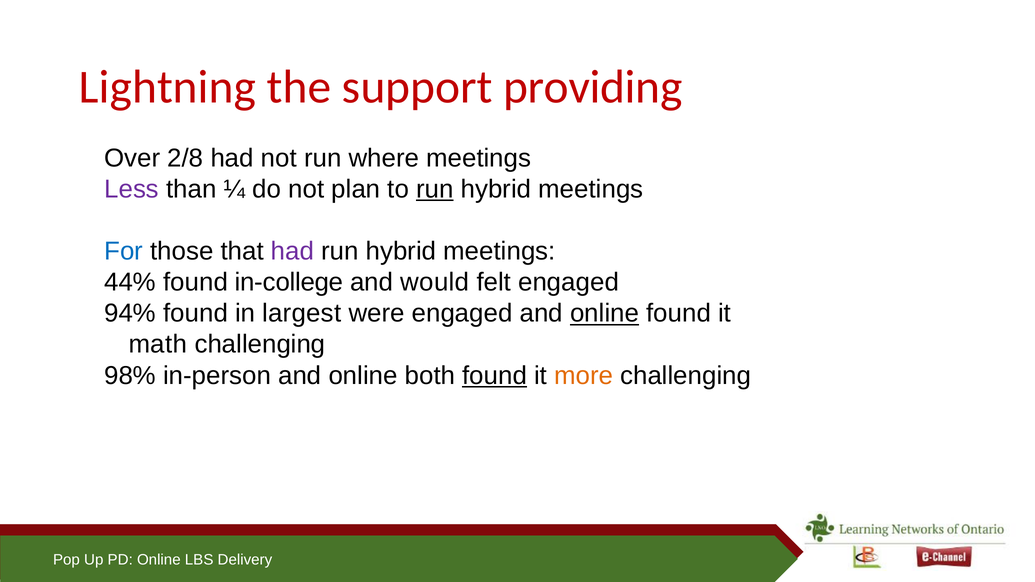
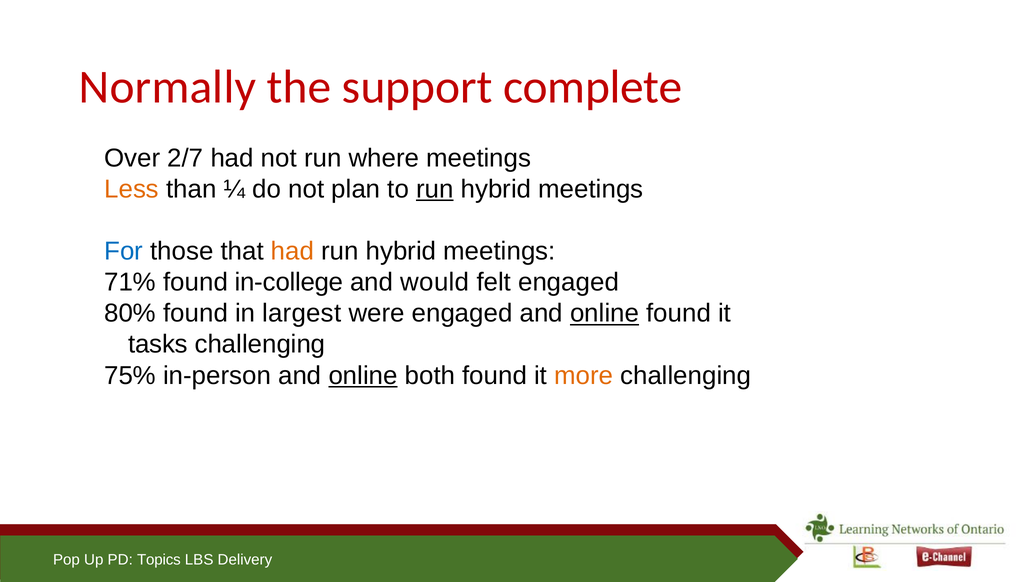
Lightning: Lightning -> Normally (167, 87)
providing: providing -> complete (593, 87)
2/8: 2/8 -> 2/7 (185, 158)
Less colour: purple -> orange (132, 189)
had colour: purple -> orange (293, 251)
44%: 44% -> 71% (130, 282)
94%: 94% -> 80% (130, 314)
math: math -> tasks (158, 345)
98%: 98% -> 75% (130, 376)
online underline: none -> present (363, 376)
found underline: present -> none (495, 376)
Online: Online -> Topics (159, 560)
